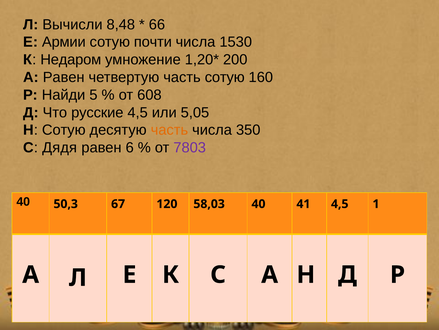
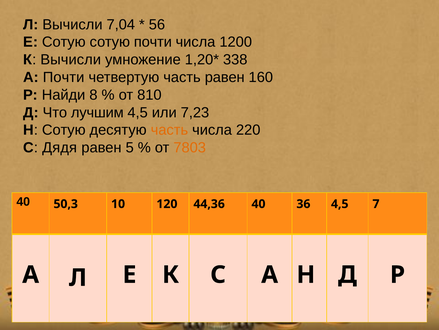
8,48: 8,48 -> 7,04 (121, 24)
66: 66 -> 56 (157, 24)
Е Армии: Армии -> Сотую (64, 42)
1530: 1530 -> 1200 (236, 42)
К Недаром: Недаром -> Вычисли (71, 60)
200: 200 -> 338 (235, 60)
А Равен: Равен -> Почти (64, 77)
часть сотую: сотую -> равен (225, 77)
5: 5 -> 8 (93, 95)
608: 608 -> 810 (149, 95)
русские: русские -> лучшим (97, 112)
5,05: 5,05 -> 7,23 (195, 112)
350: 350 -> 220 (248, 130)
6: 6 -> 5 (130, 147)
7803 colour: purple -> orange (190, 147)
67: 67 -> 10 (118, 204)
58,03: 58,03 -> 44,36 (209, 204)
41: 41 -> 36 (303, 204)
1: 1 -> 7 (376, 204)
